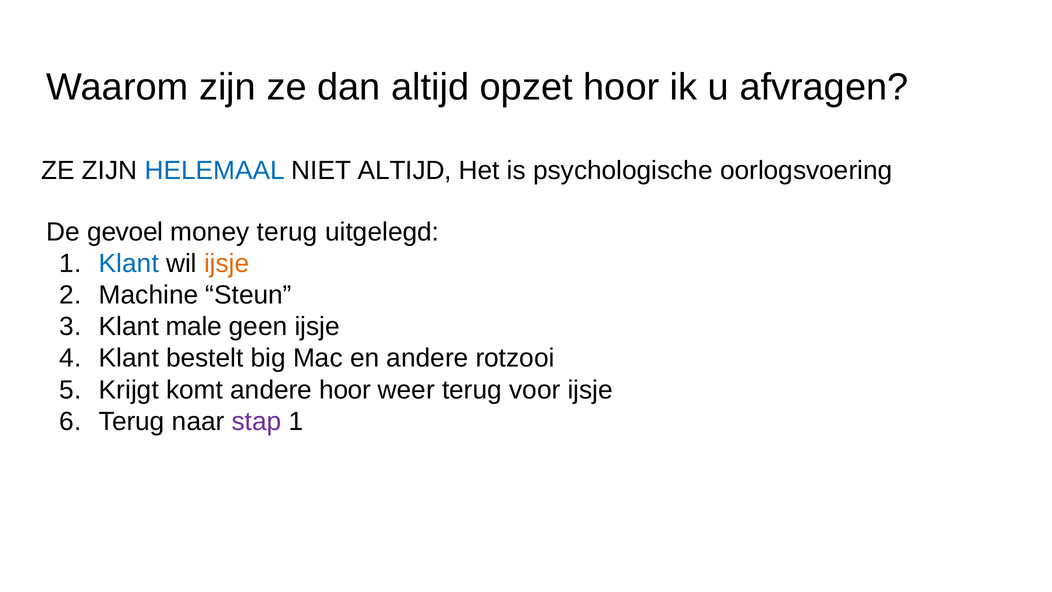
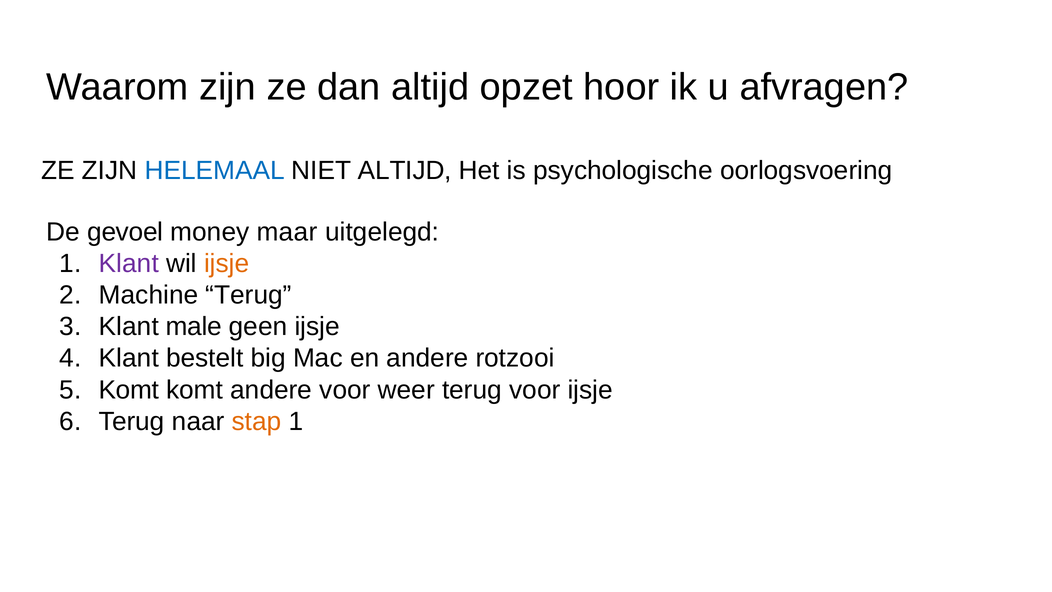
money terug: terug -> maar (287, 232)
Klant colour: blue -> purple (129, 263)
Machine Steun: Steun -> Terug (249, 295)
Krijgt: Krijgt -> Komt (129, 390)
andere hoor: hoor -> voor (345, 390)
stap colour: purple -> orange (257, 421)
